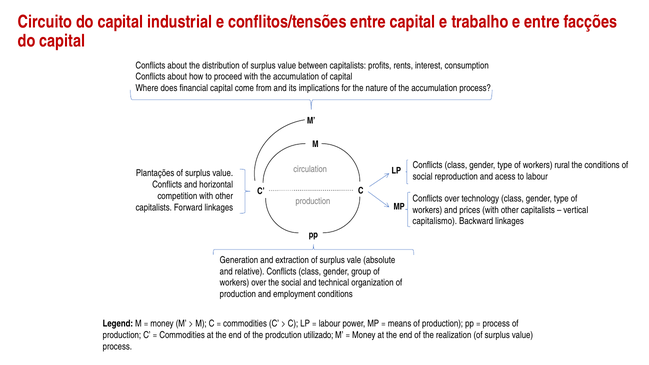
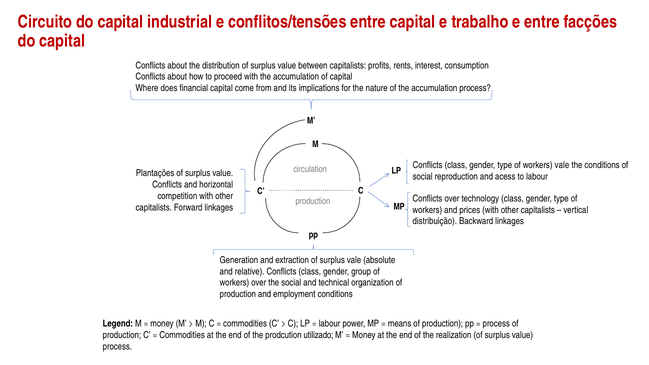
workers rural: rural -> vale (562, 165)
capitalismo: capitalismo -> distribuição (435, 221)
